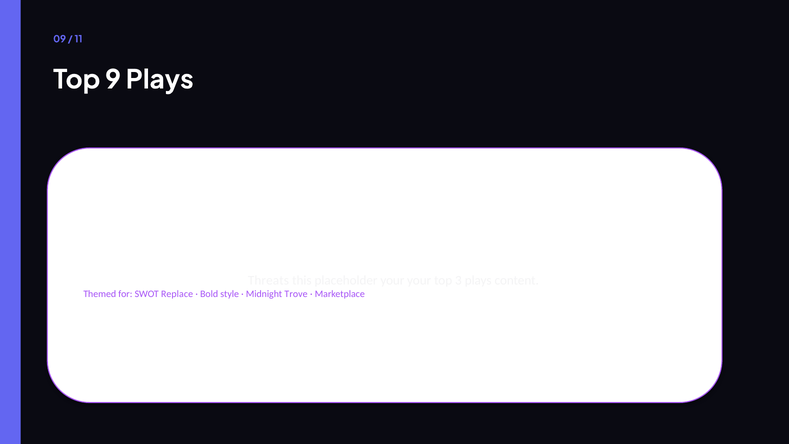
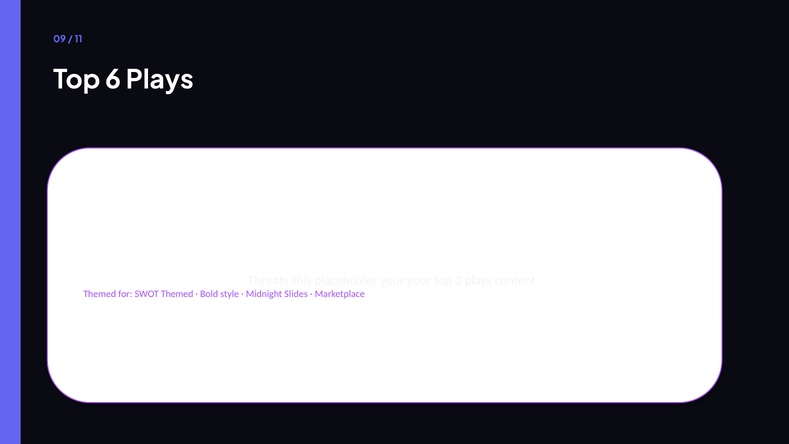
9: 9 -> 6 (113, 80)
SWOT Replace: Replace -> Themed (177, 294)
Trove: Trove -> Slides (296, 294)
